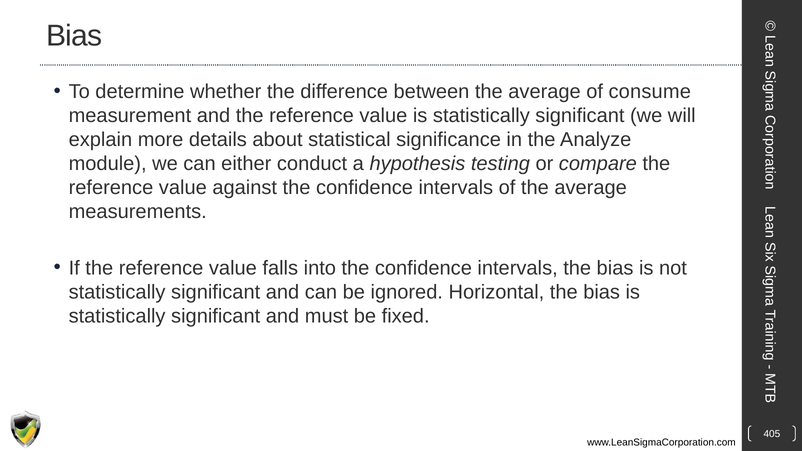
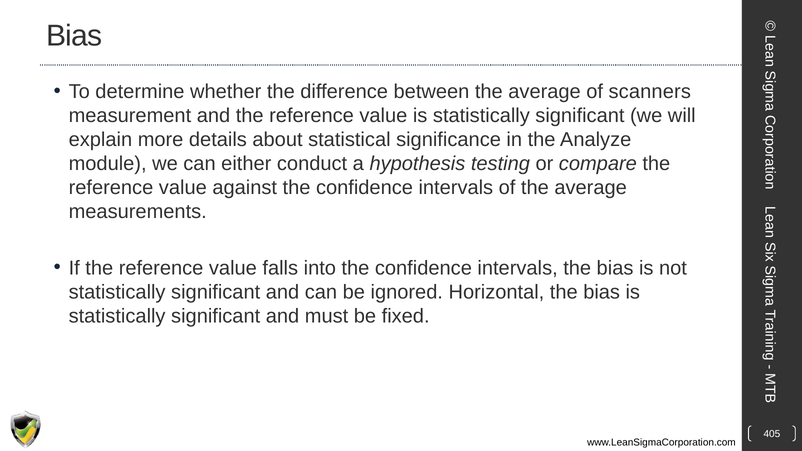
consume: consume -> scanners (650, 92)
